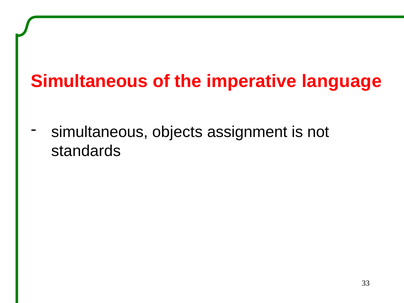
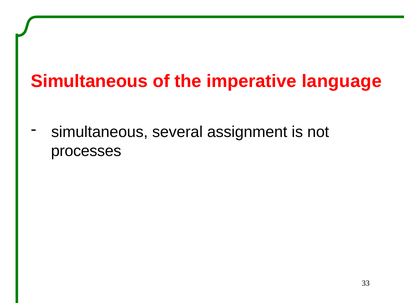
objects: objects -> several (177, 132)
standards: standards -> processes (86, 151)
